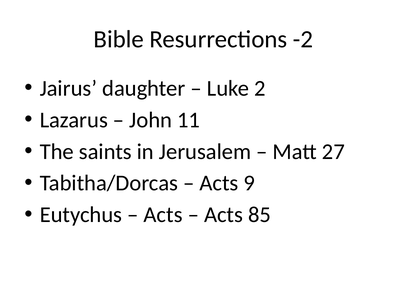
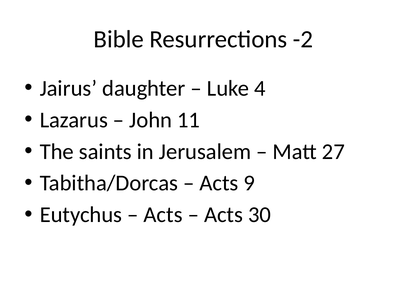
2: 2 -> 4 (260, 88)
85: 85 -> 30 (260, 215)
